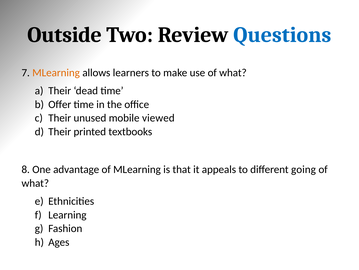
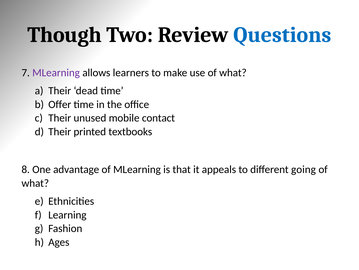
Outside: Outside -> Though (65, 35)
MLearning colour: orange -> purple (56, 72)
viewed: viewed -> contact (158, 118)
